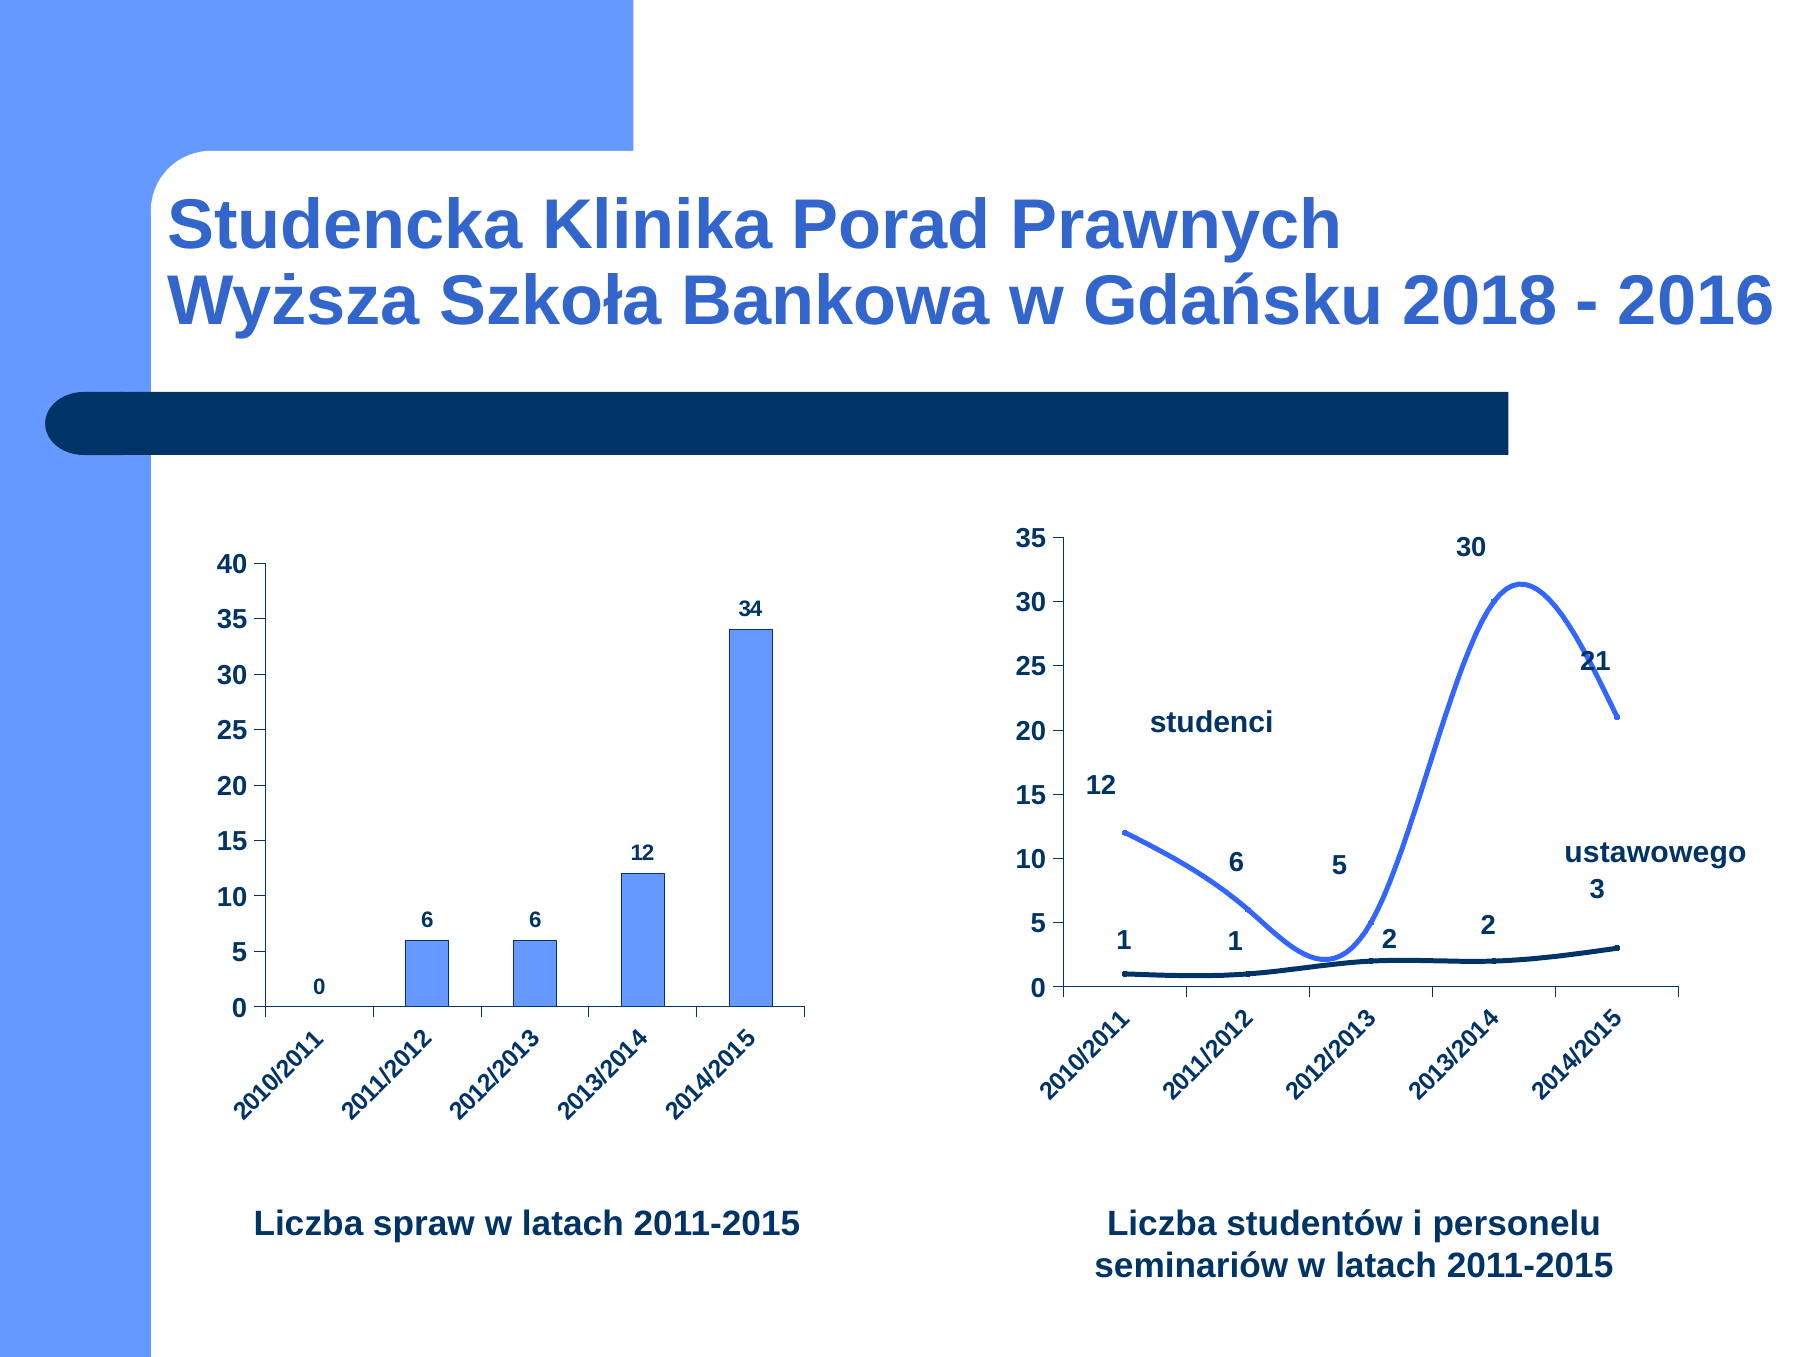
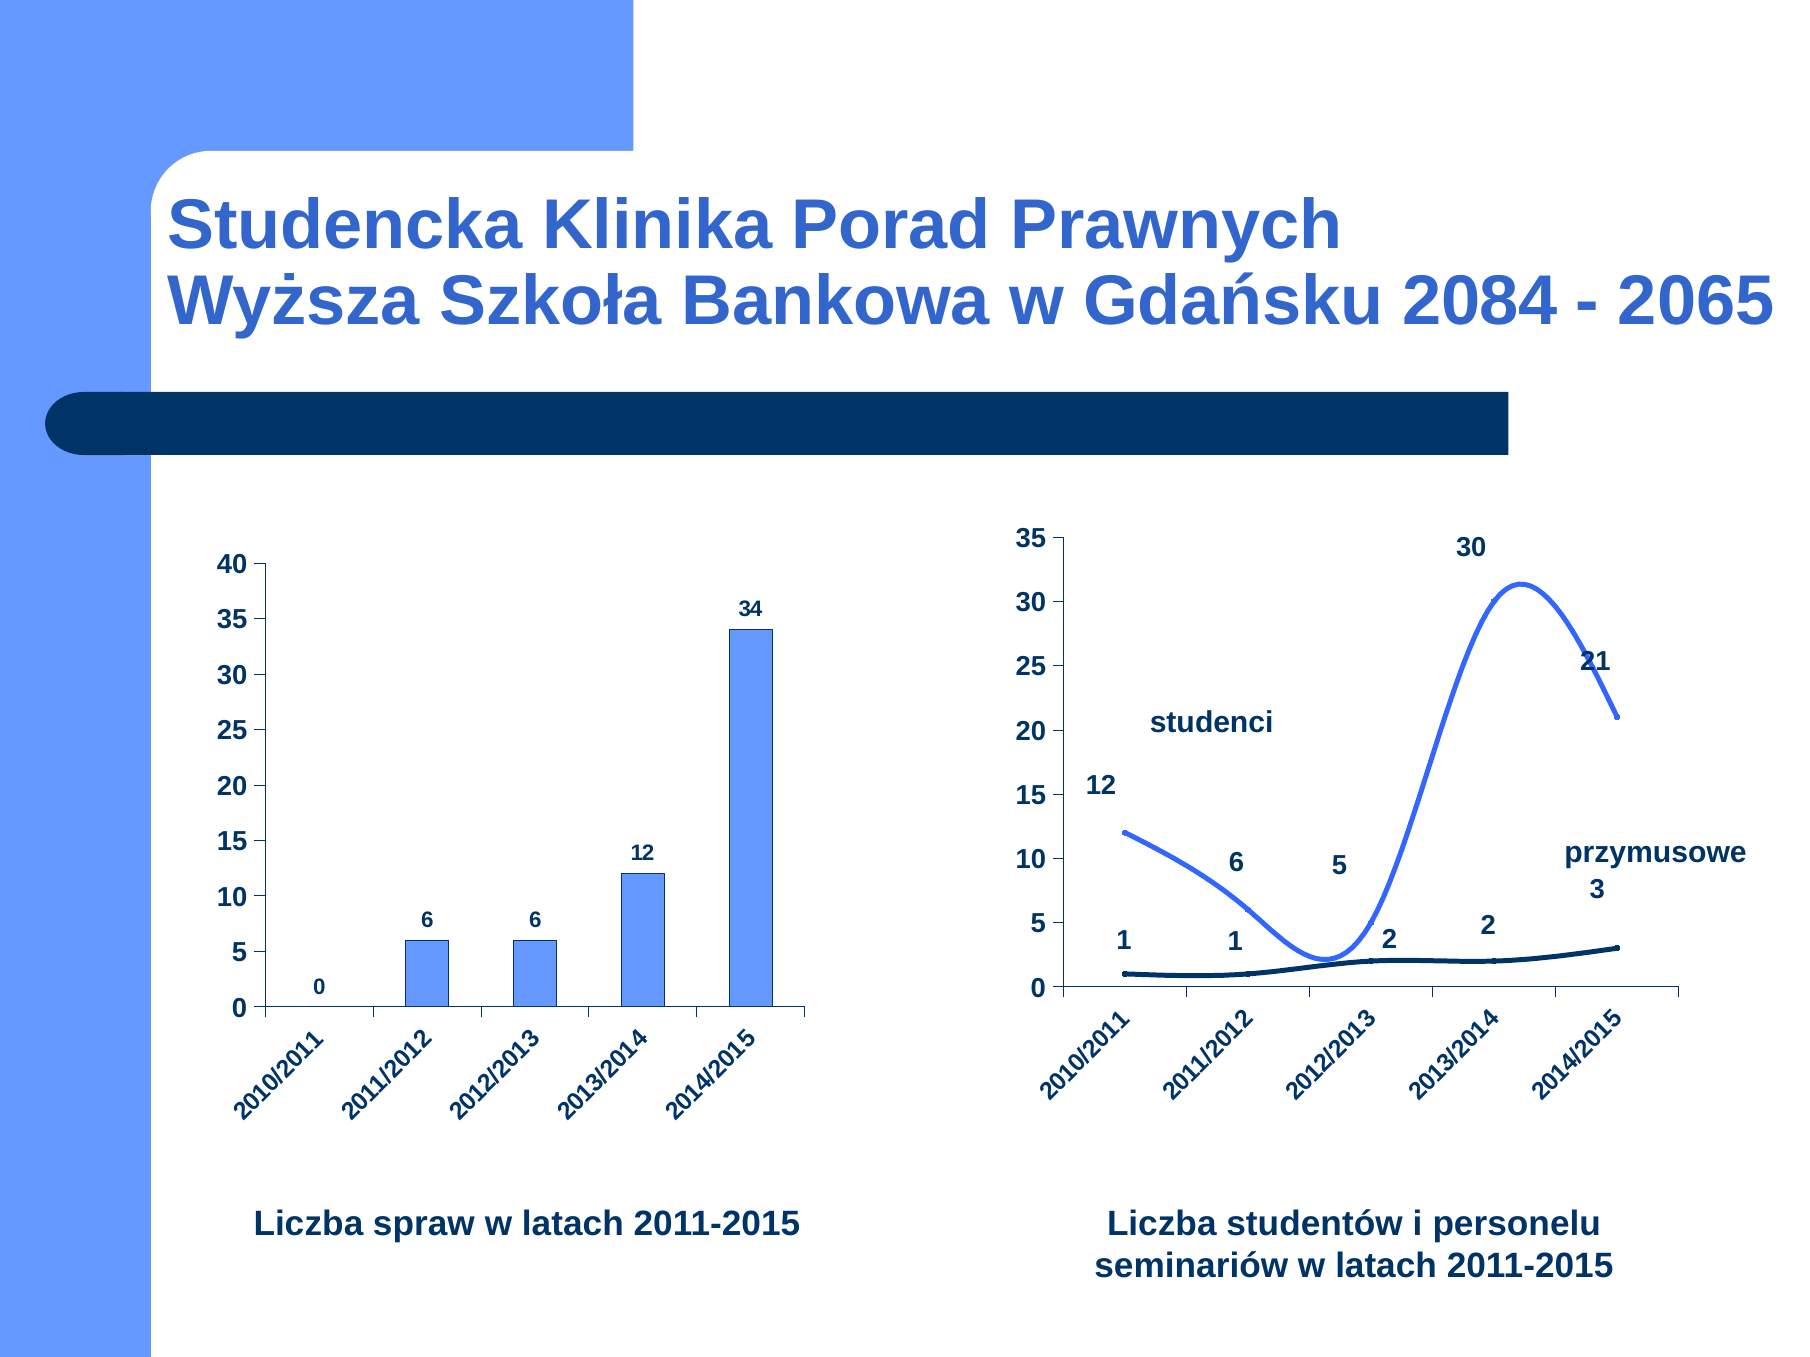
2018: 2018 -> 2084 (1480, 302)
2016: 2016 -> 2065 (1696, 302)
ustawowego: ustawowego -> przymusowe (1655, 853)
